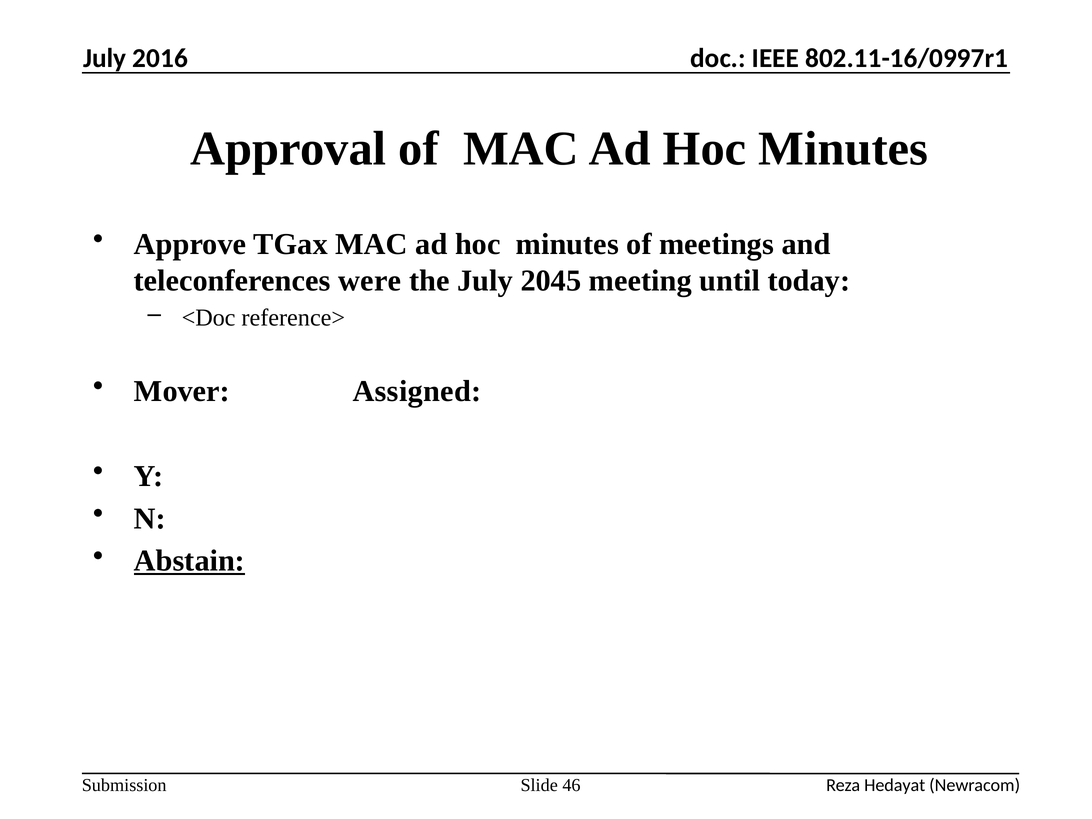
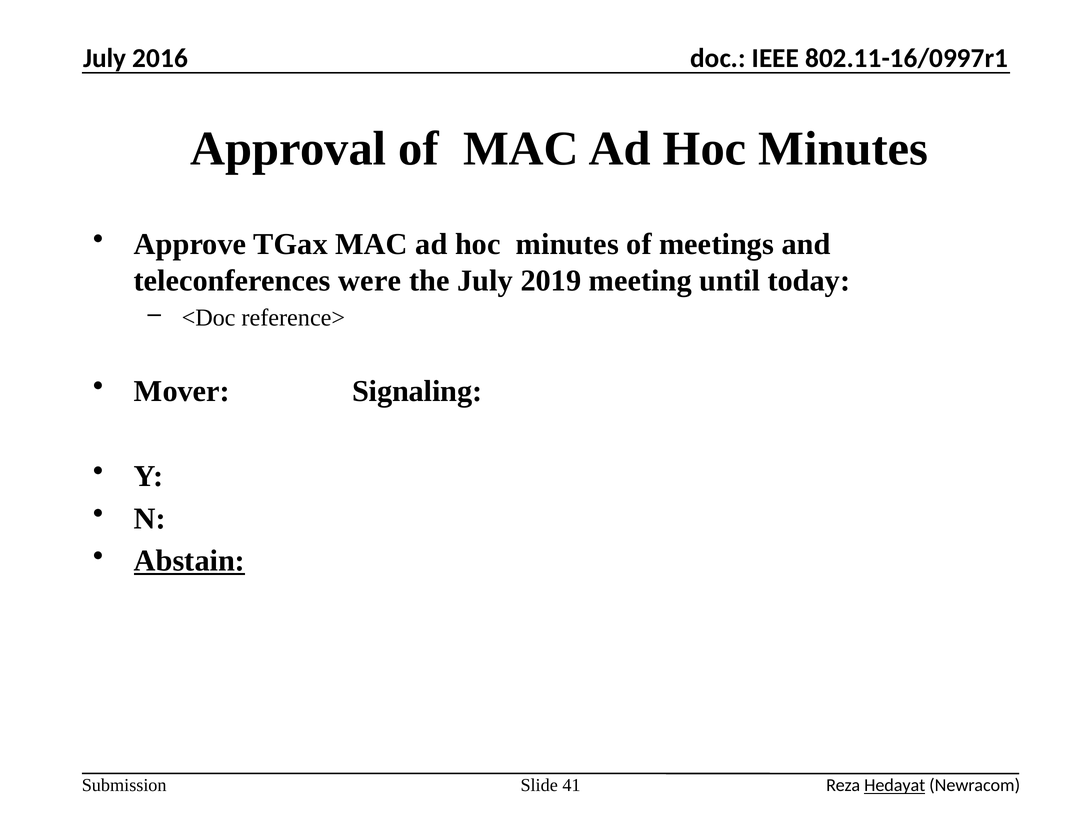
2045: 2045 -> 2019 (551, 281)
Assigned: Assigned -> Signaling (417, 391)
46: 46 -> 41 (571, 785)
Hedayat underline: none -> present (895, 785)
